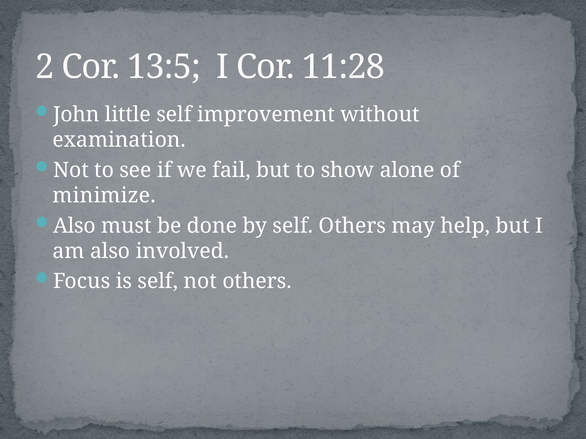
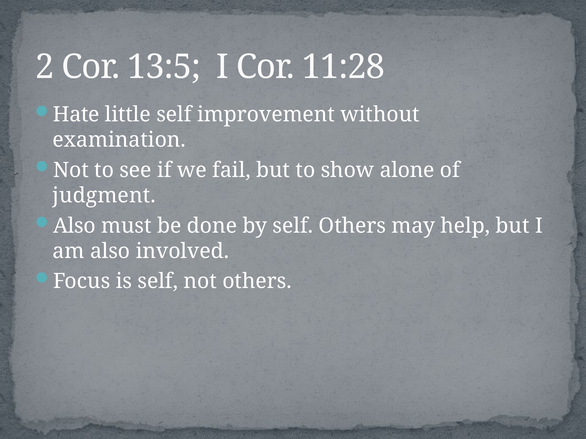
John: John -> Hate (76, 115)
minimize: minimize -> judgment (104, 196)
